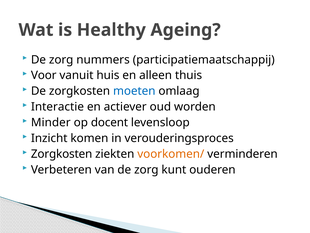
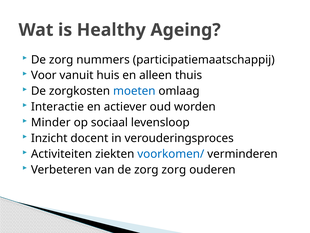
docent: docent -> sociaal (109, 122)
komen: komen -> docent (89, 138)
Zorgkosten: Zorgkosten -> Activiteiten (62, 154)
voorkomen/ colour: orange -> blue (171, 154)
zorg kunt: kunt -> zorg (174, 169)
